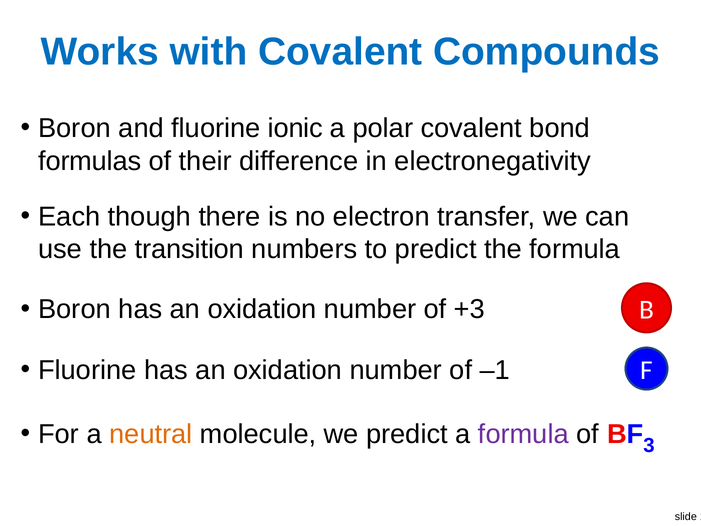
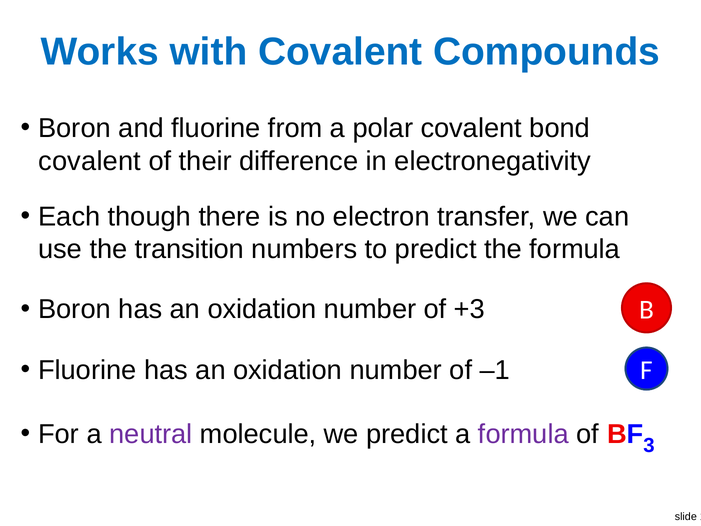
ionic: ionic -> from (295, 128)
formulas: formulas -> covalent (90, 161)
neutral colour: orange -> purple (151, 434)
